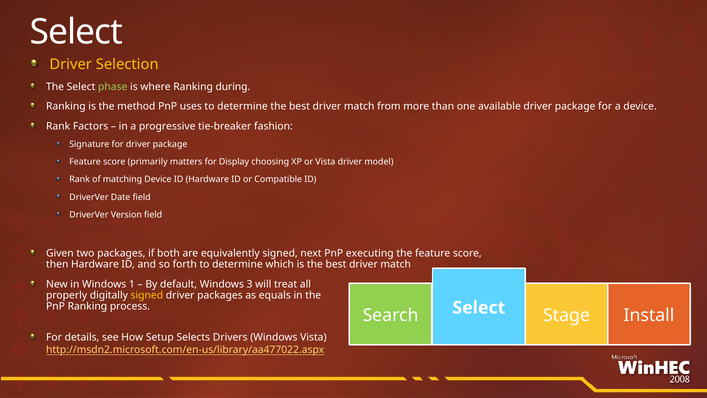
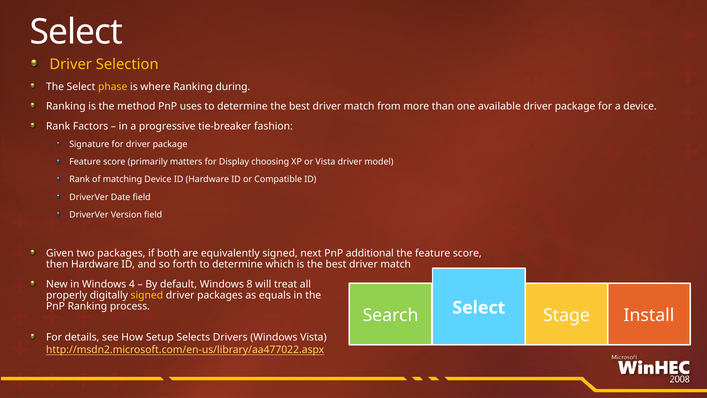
phase colour: light green -> yellow (113, 87)
executing: executing -> additional (370, 253)
1: 1 -> 4 (132, 284)
3: 3 -> 8 (250, 284)
